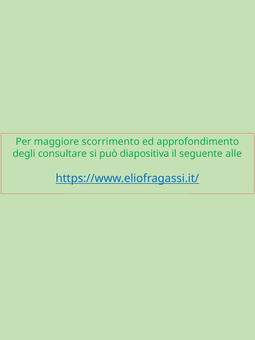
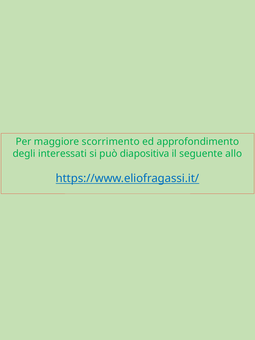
consultare: consultare -> interessati (62, 154)
alle: alle -> allo (234, 154)
